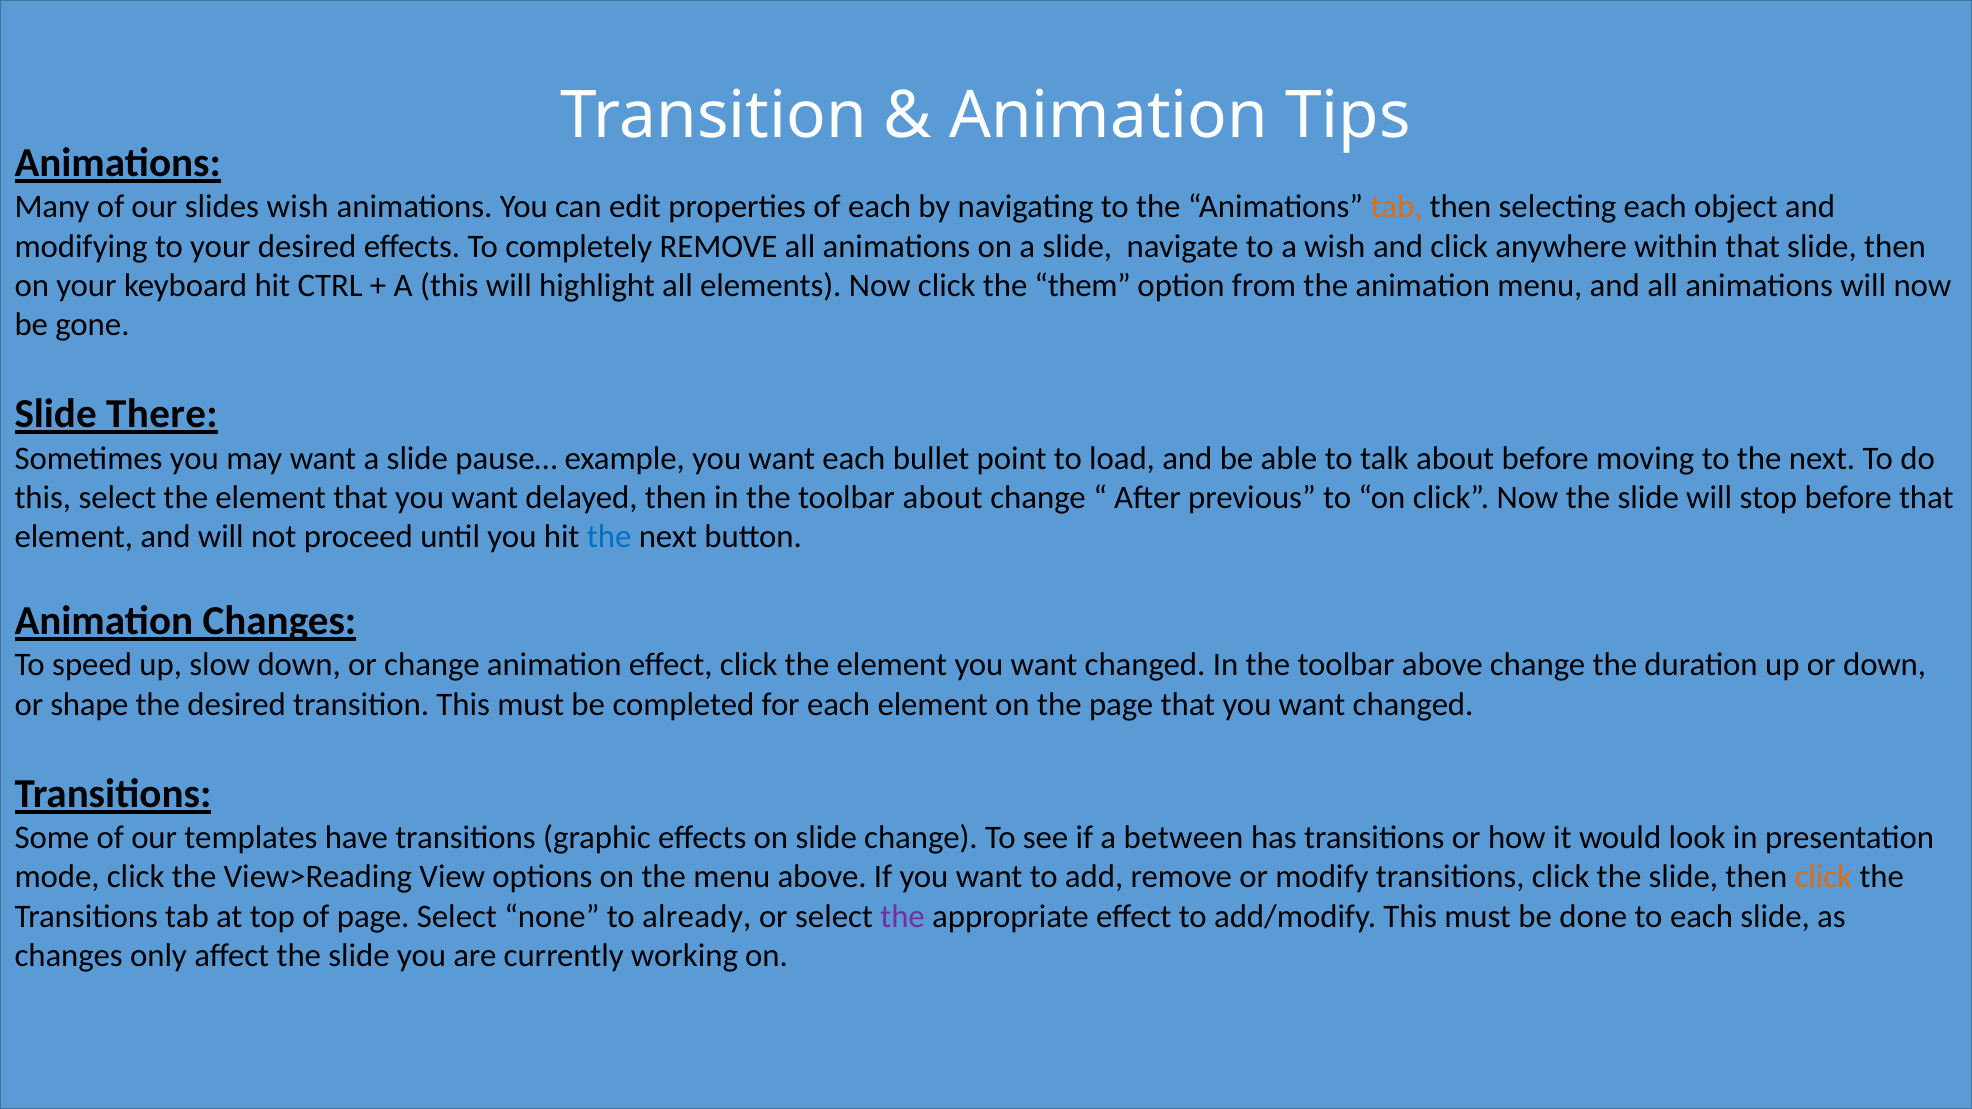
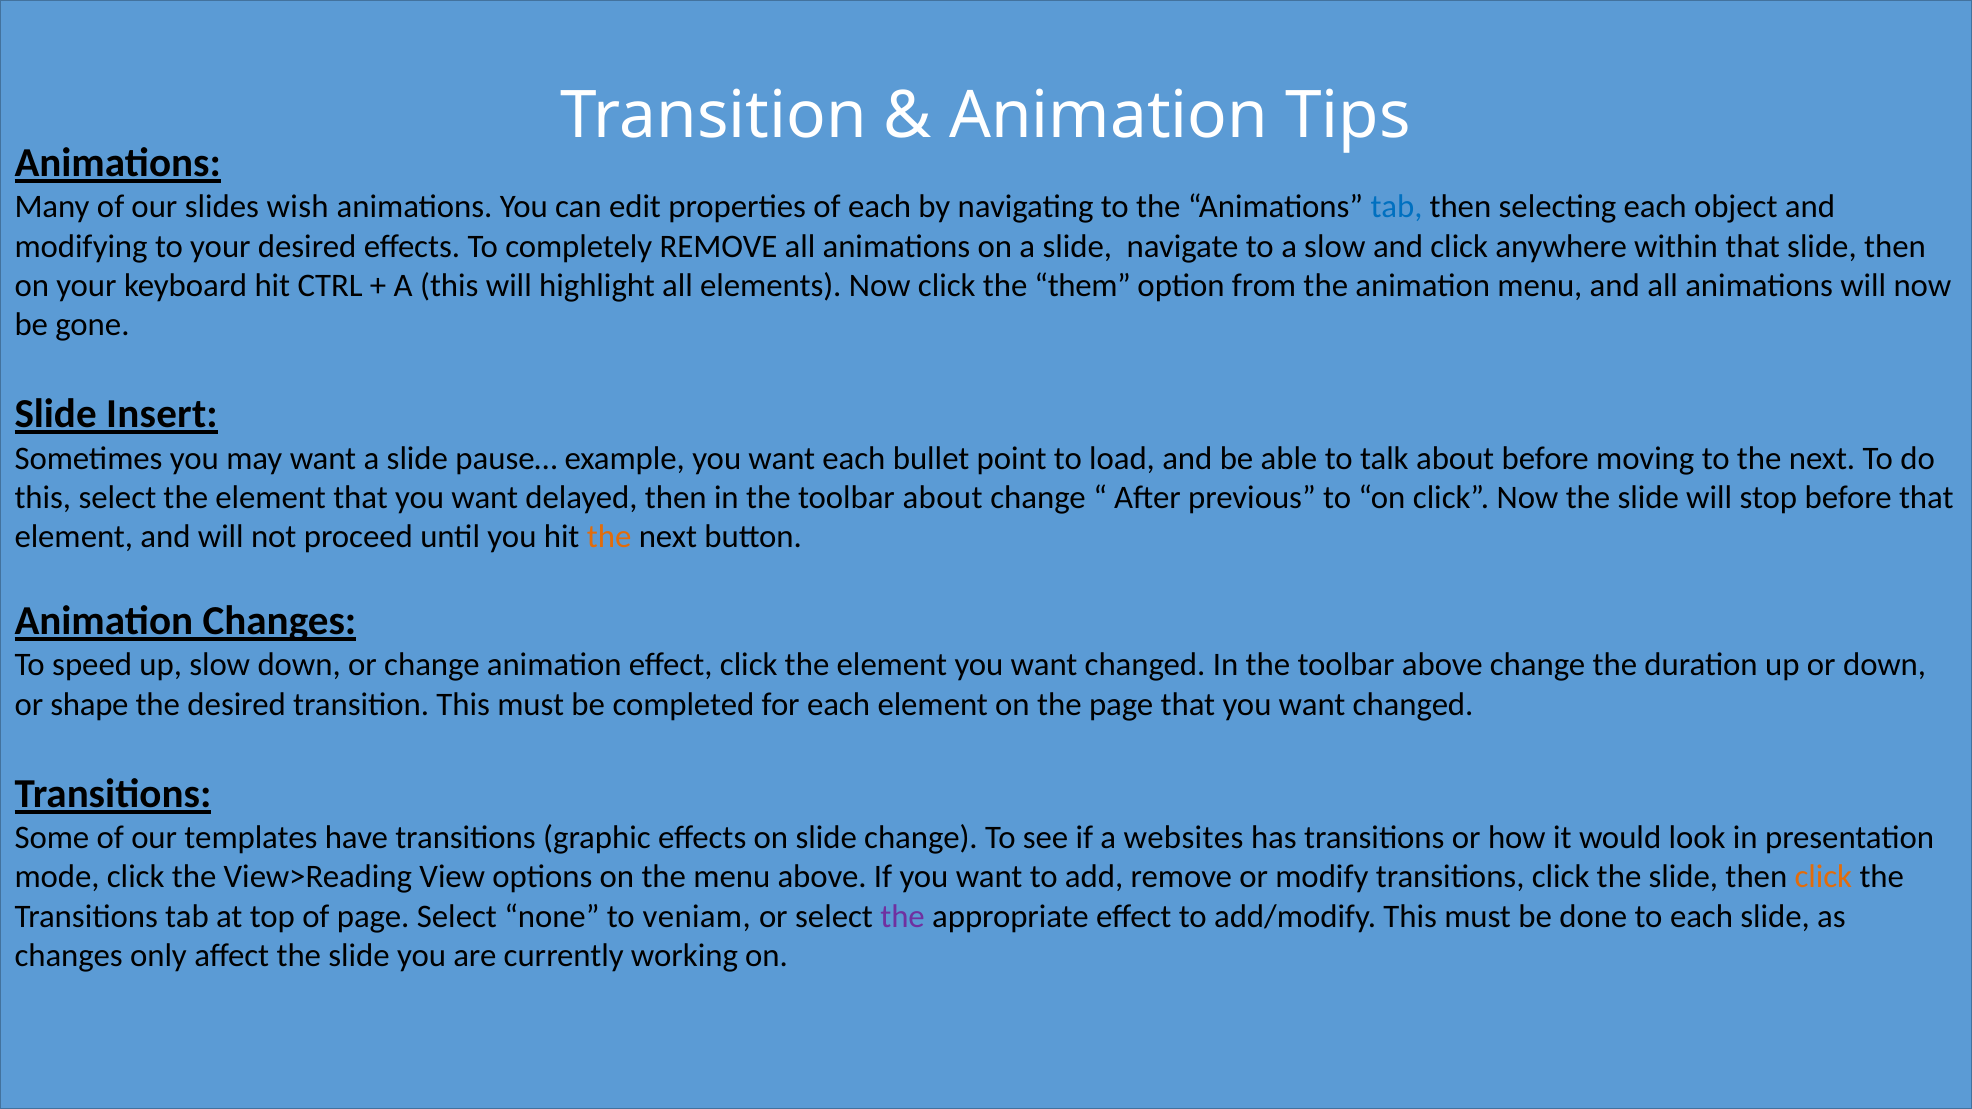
tab colour: orange -> blue (1397, 207)
a wish: wish -> slow (1335, 246)
There: There -> Insert (162, 415)
the colour: blue -> orange (609, 537)
between: between -> websites (1183, 838)
already: already -> veniam (697, 917)
